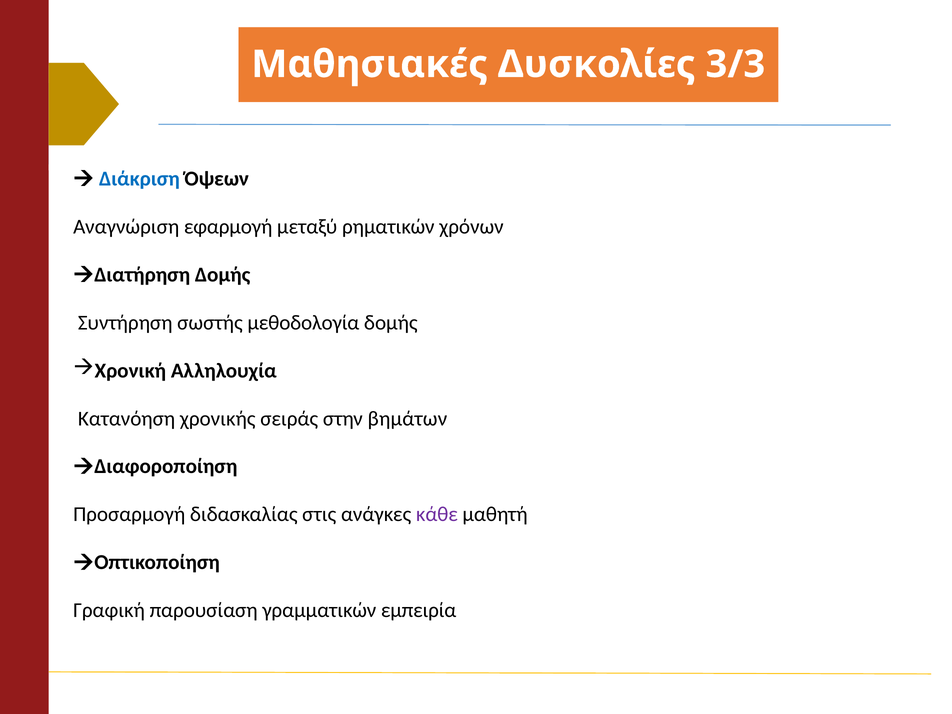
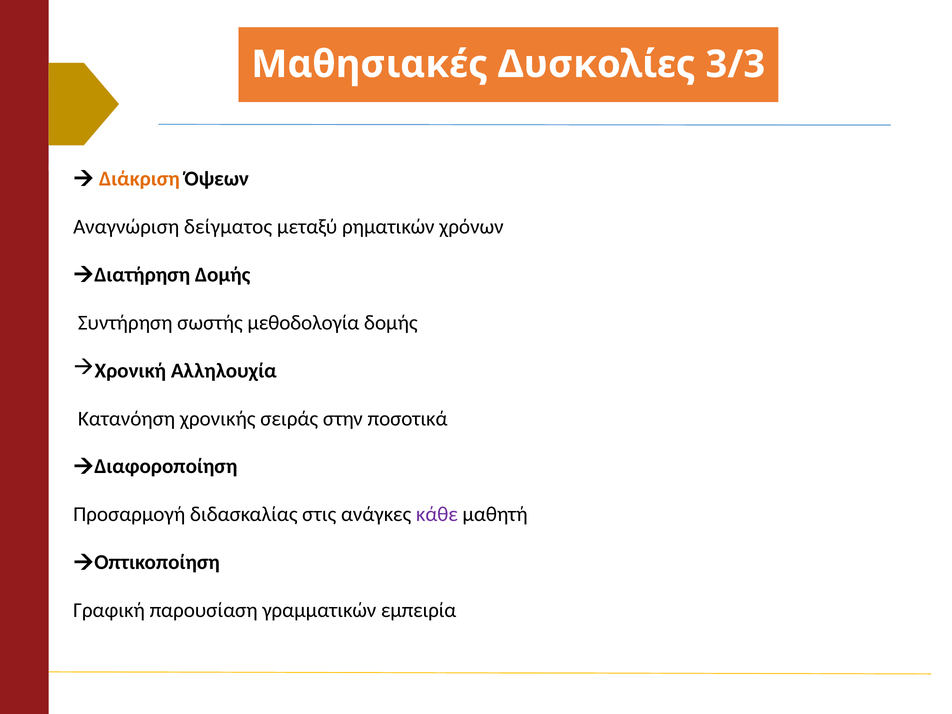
Διάκριση colour: blue -> orange (139, 179)
εφαρμογή: εφαρμογή -> δείγματος (228, 227)
βημάτων: βημάτων -> ποσοτικά (408, 419)
